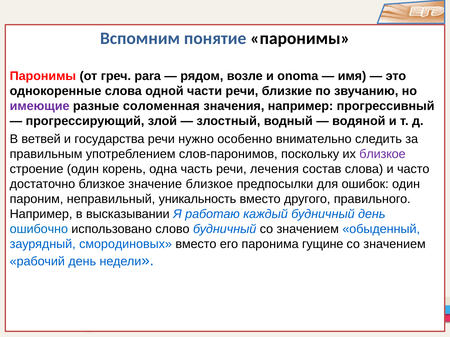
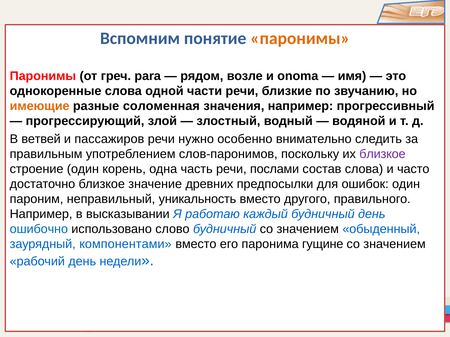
паронимы colour: black -> orange (300, 39)
имеющие colour: purple -> orange (40, 106)
государства: государства -> пассажиров (109, 139)
лечения: лечения -> послами (275, 169)
значение близкое: близкое -> древних (209, 184)
смородиновых: смородиновых -> компонентами (125, 244)
